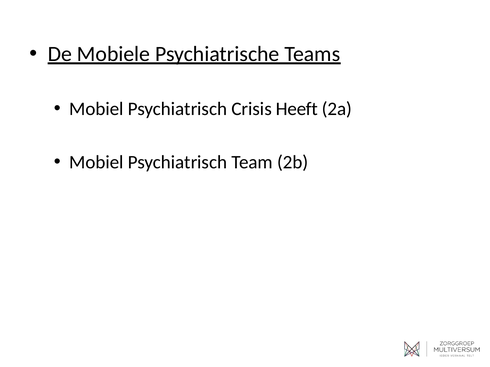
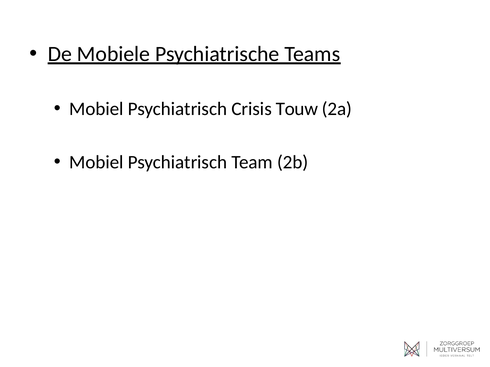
Heeft: Heeft -> Touw (297, 109)
